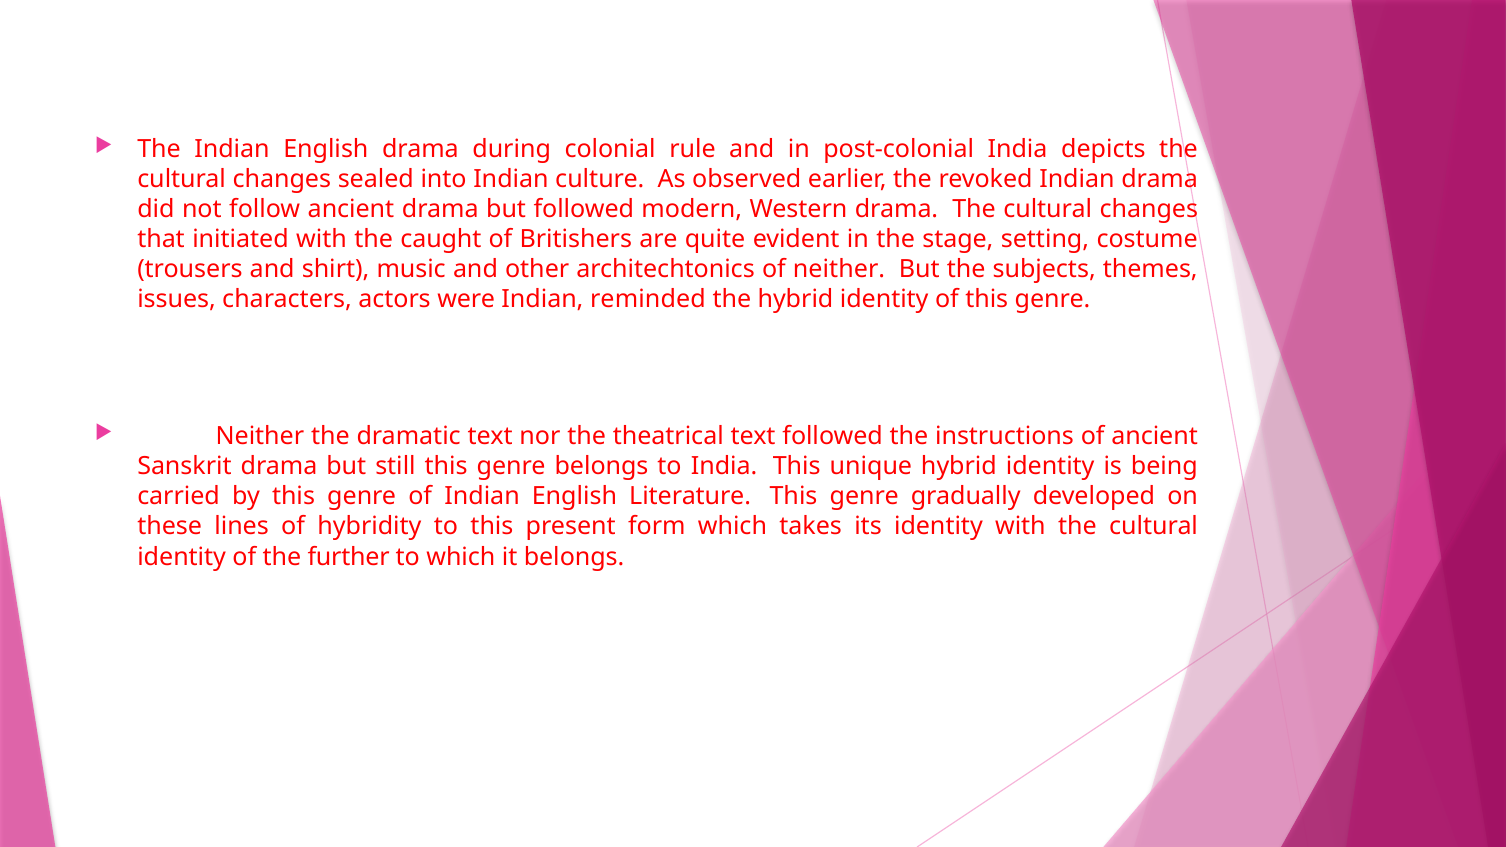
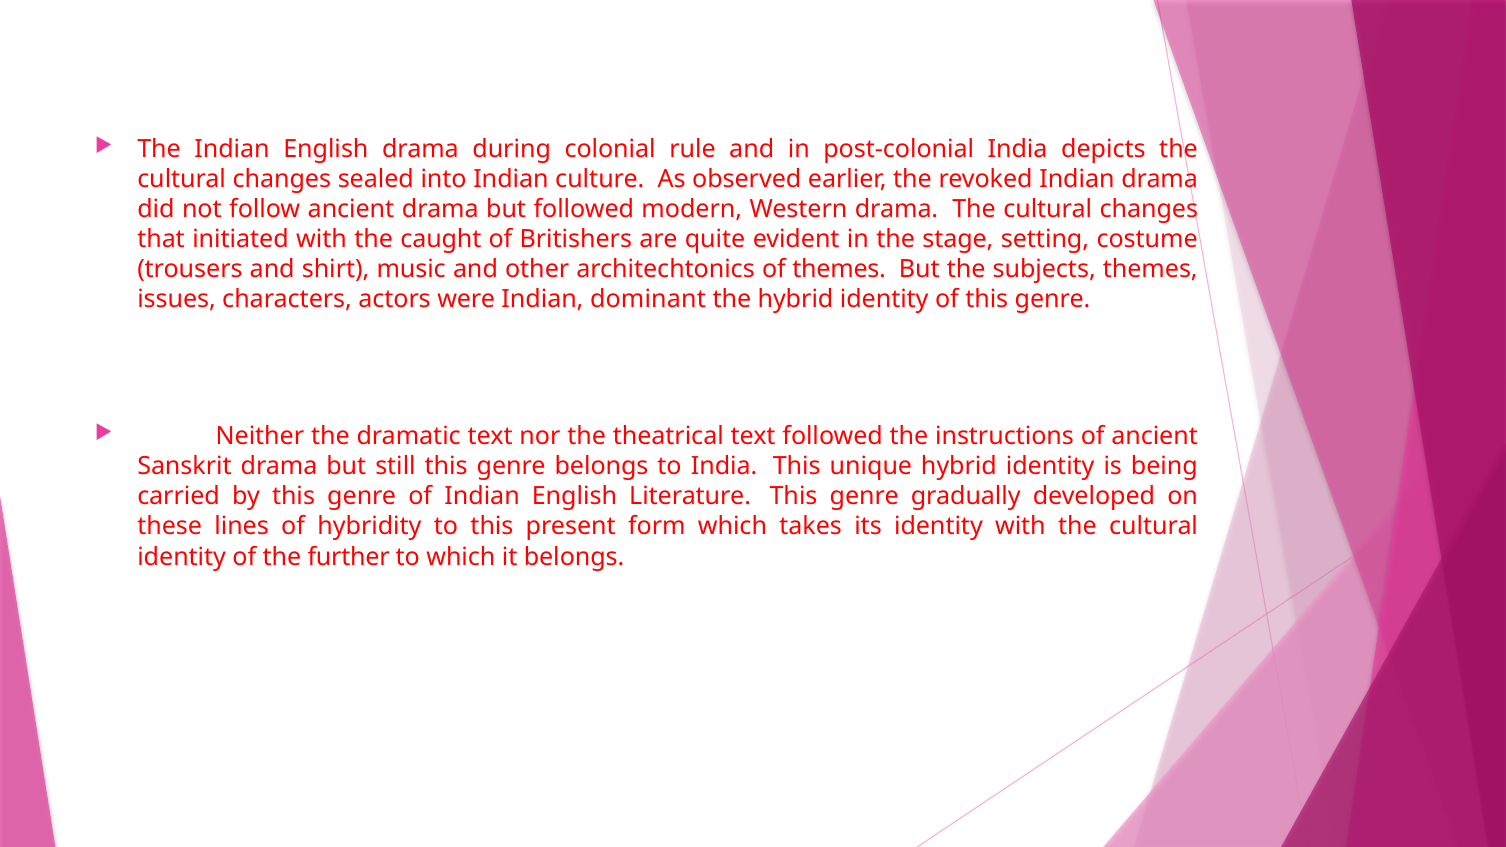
of neither: neither -> themes (839, 269)
reminded: reminded -> dominant (648, 299)
